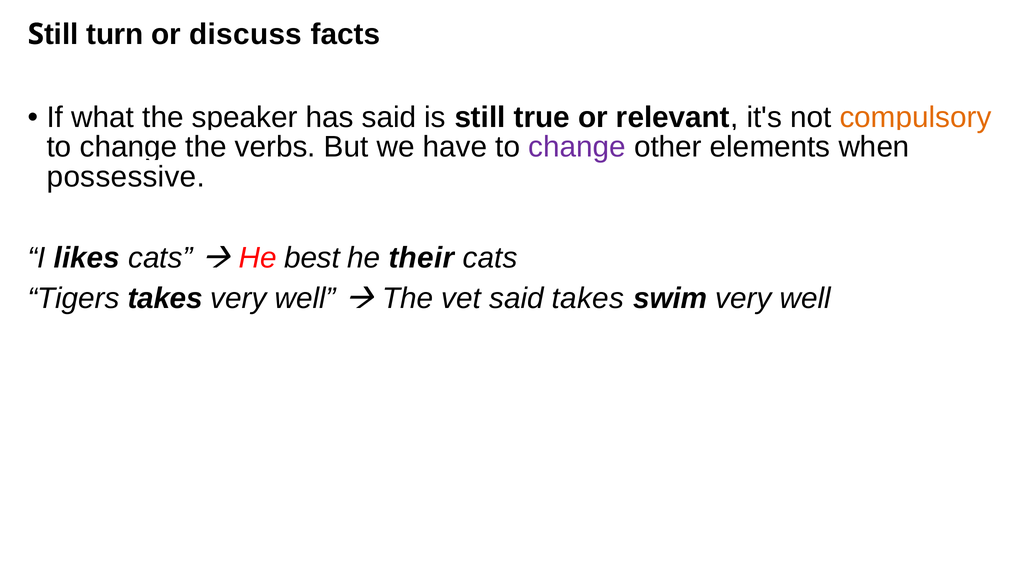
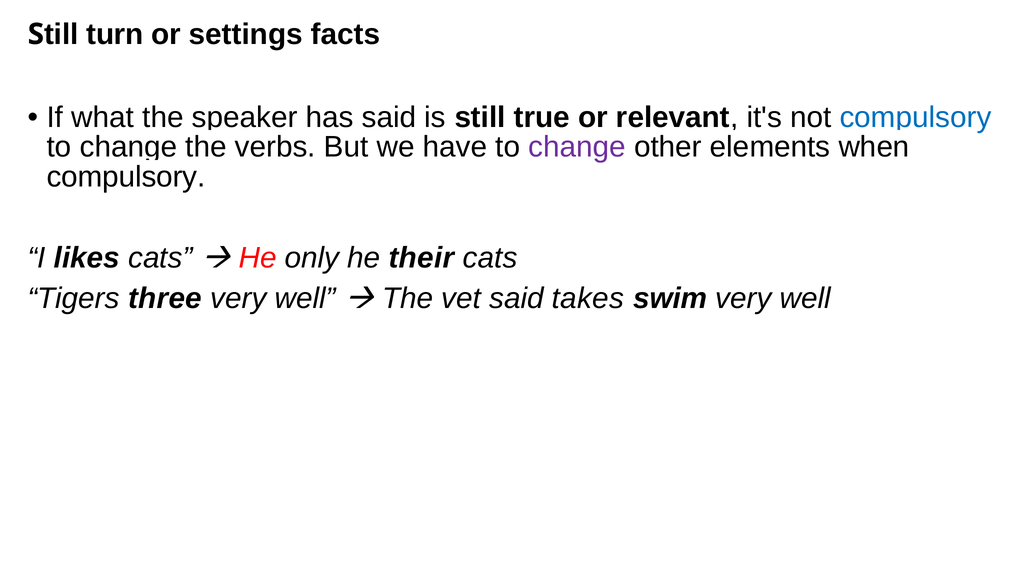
discuss: discuss -> settings (246, 34)
compulsory colour: orange -> blue (916, 117)
possessive: possessive -> compulsory (126, 177)
best: best -> only (312, 258)
Tigers takes: takes -> three (165, 298)
